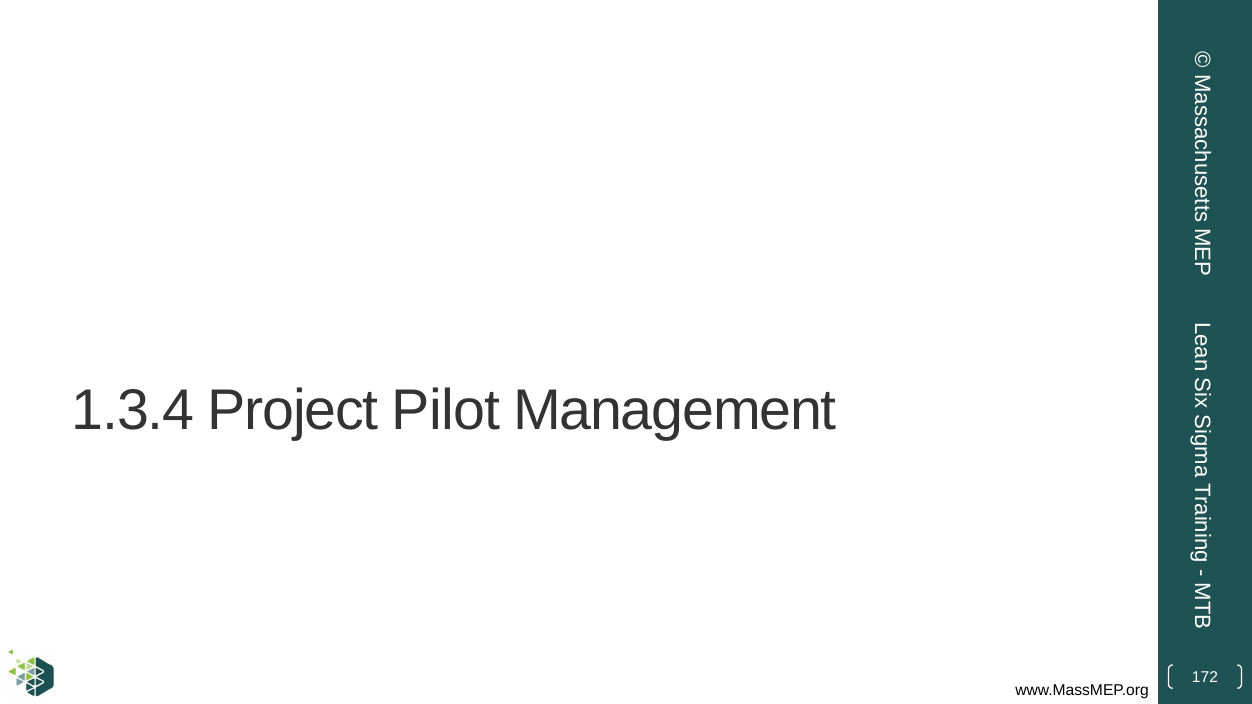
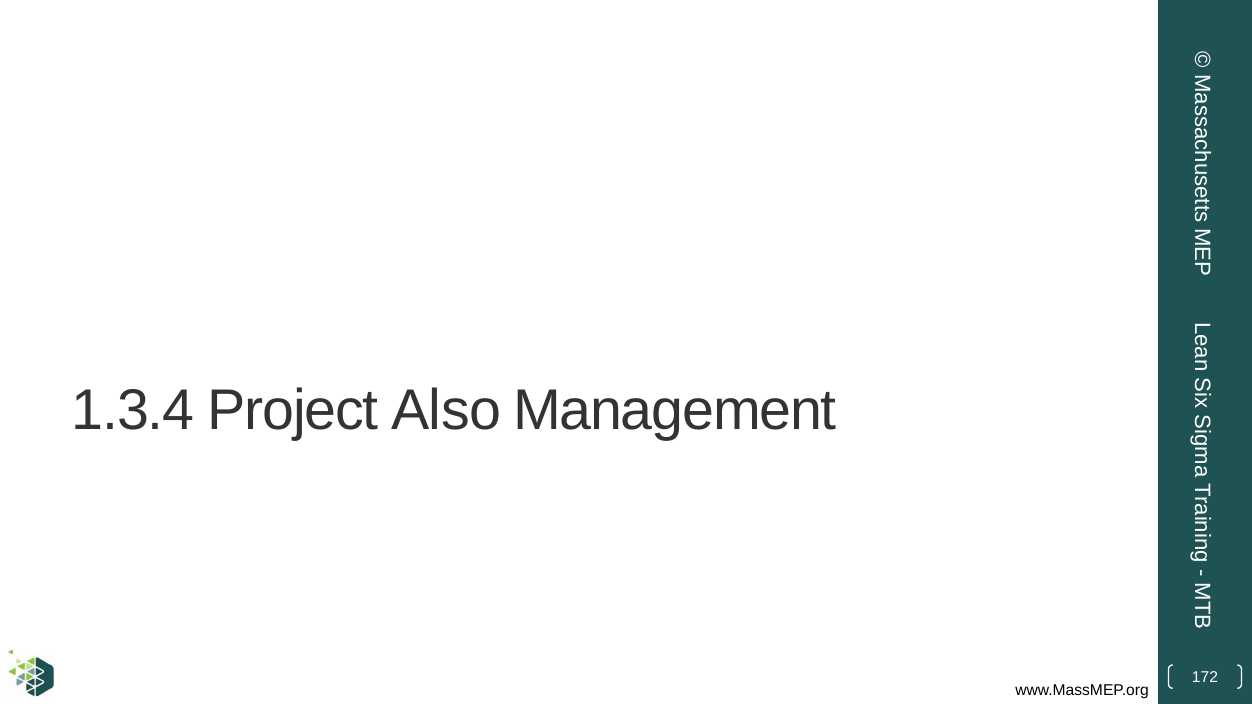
Pilot: Pilot -> Also (446, 411)
